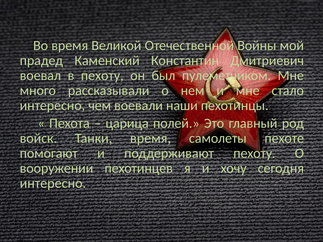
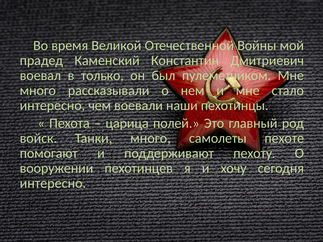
в пехоту: пехоту -> только (102, 76)
Танки время: время -> много (150, 138)
